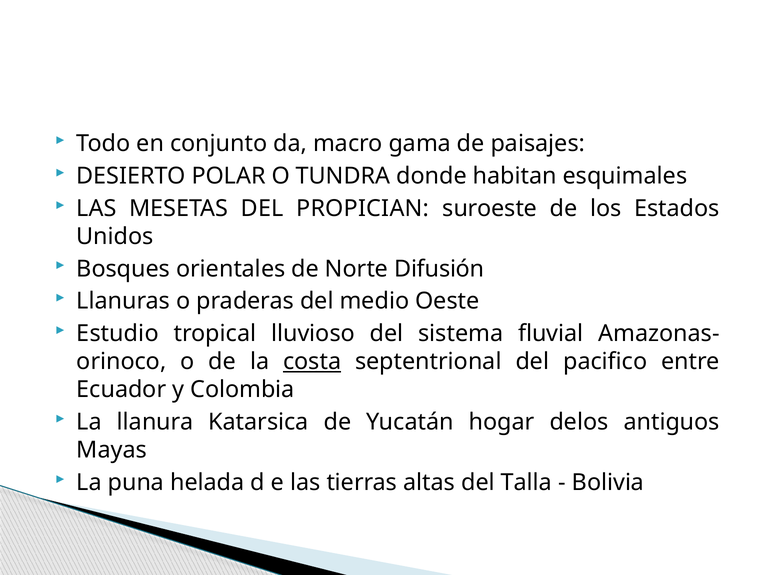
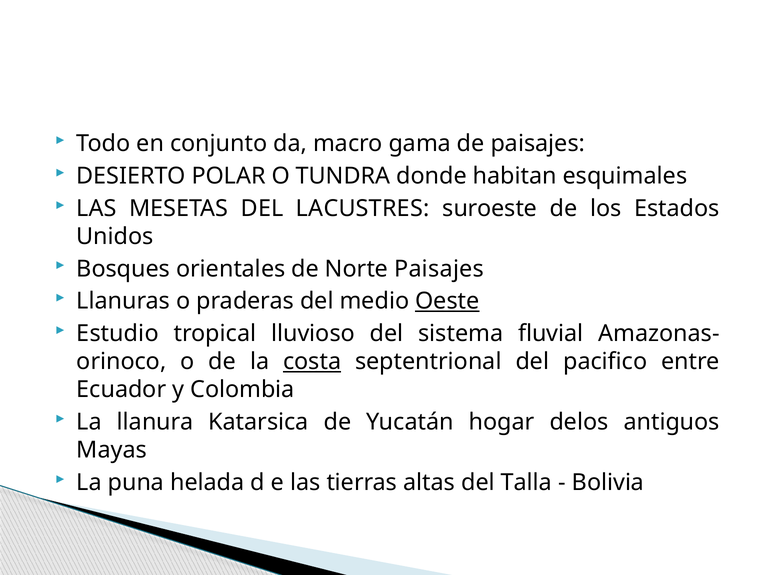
PROPICIAN: PROPICIAN -> LACUSTRES (363, 208)
Norte Difusión: Difusión -> Paisajes (439, 269)
Oeste underline: none -> present (447, 301)
